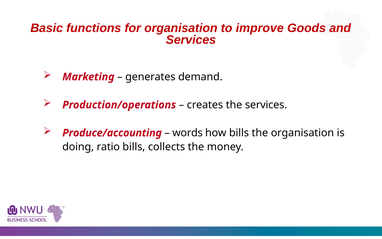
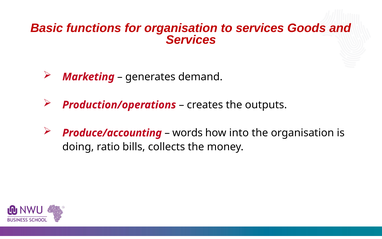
to improve: improve -> services (260, 28)
the services: services -> outputs (266, 105)
how bills: bills -> into (239, 133)
